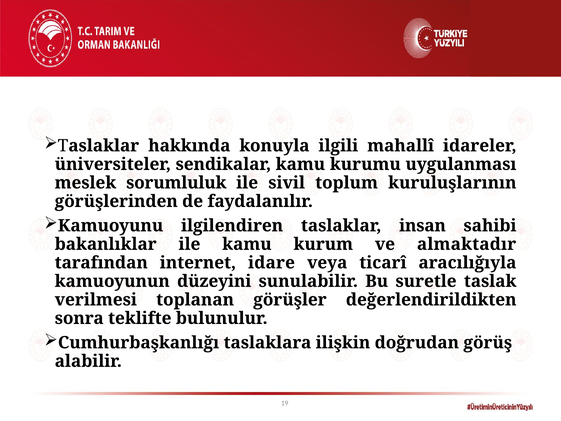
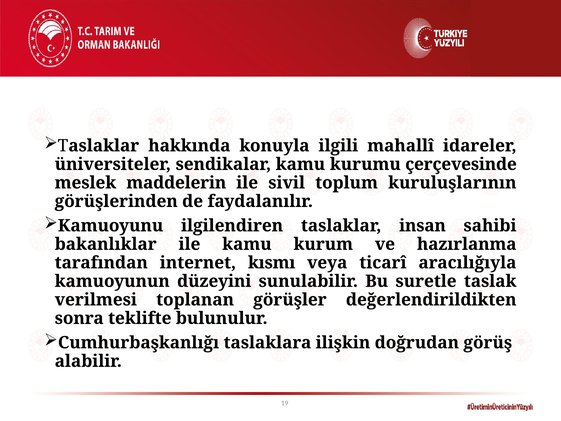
uygulanması: uygulanması -> çerçevesinde (461, 164)
sorumluluk: sorumluluk -> maddelerin (176, 183)
almaktadır: almaktadır -> hazırlanma (467, 244)
idare: idare -> kısmı (272, 263)
